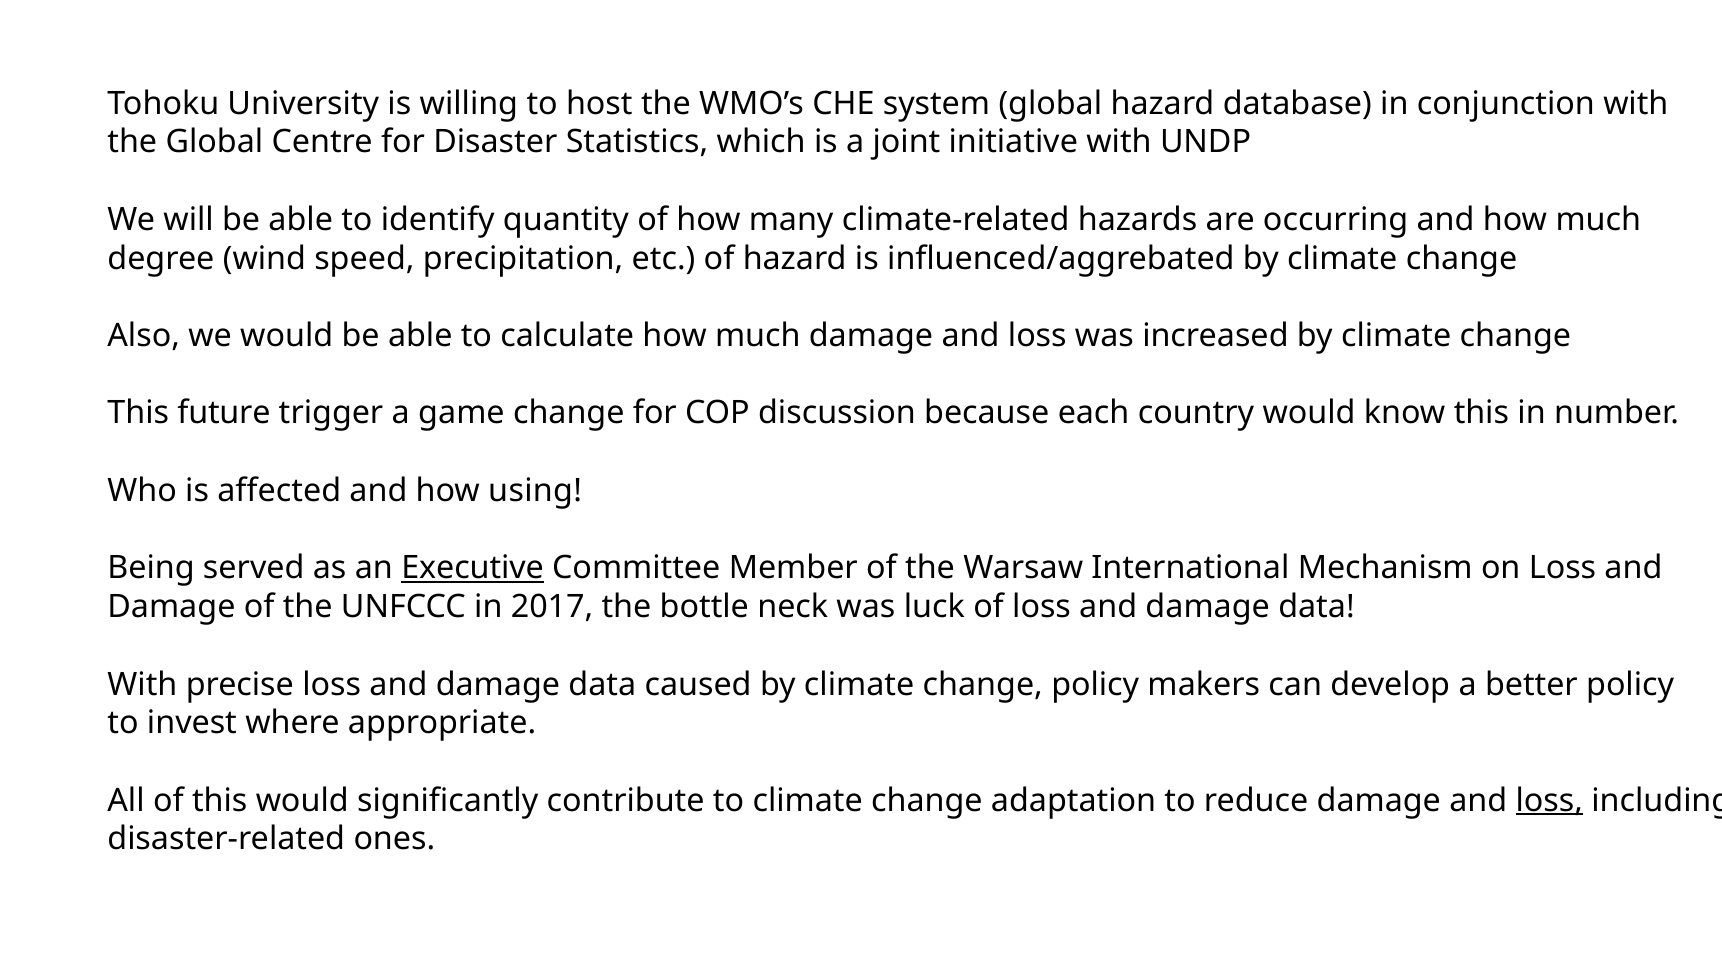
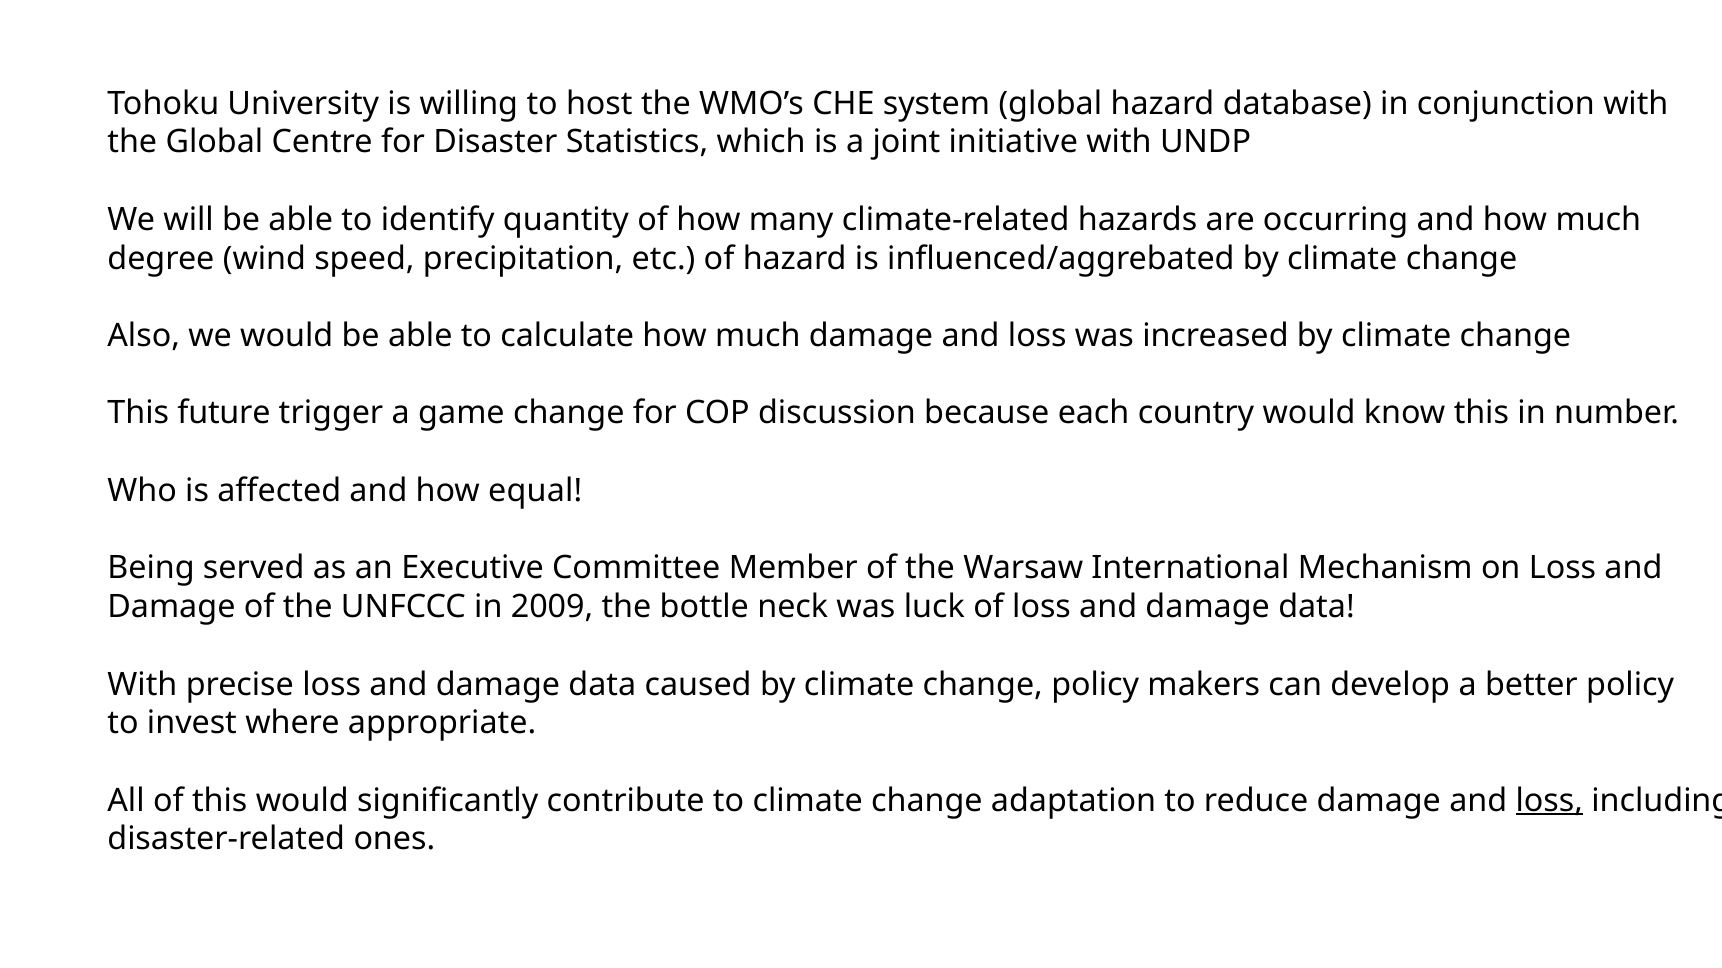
using: using -> equal (535, 491)
Executive underline: present -> none (473, 569)
2017: 2017 -> 2009 (552, 607)
